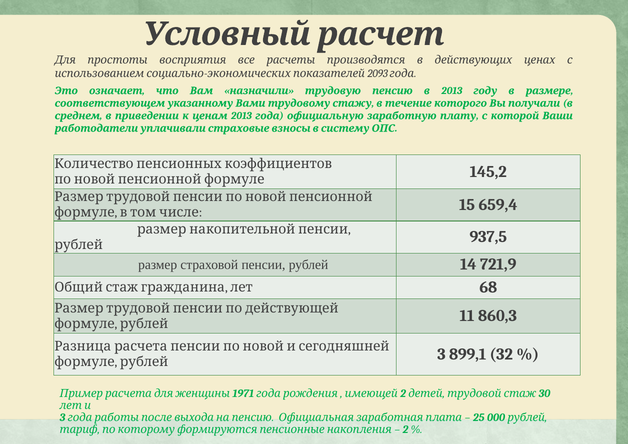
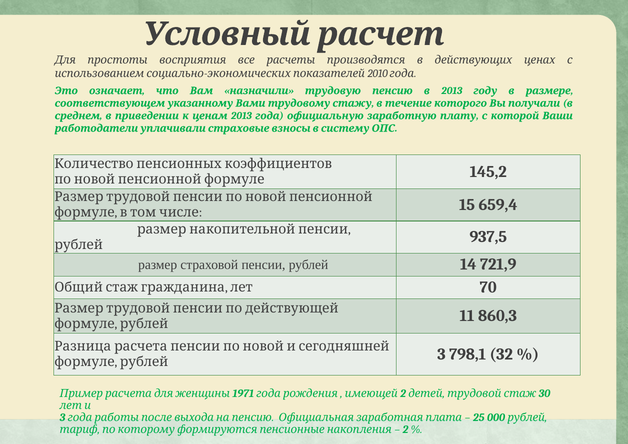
2093: 2093 -> 2010 (378, 73)
68: 68 -> 70 (488, 287)
899,1: 899,1 -> 798,1 (468, 354)
